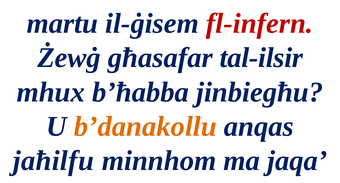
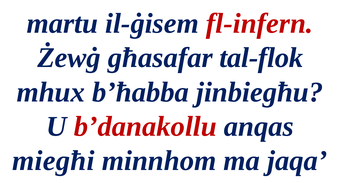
tal-ilsir: tal-ilsir -> tal-flok (261, 58)
b’danakollu colour: orange -> red (145, 126)
jaħilfu: jaħilfu -> miegħi (53, 161)
